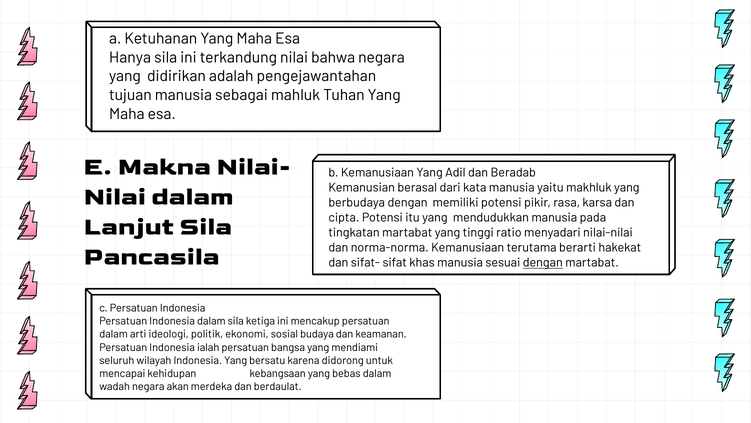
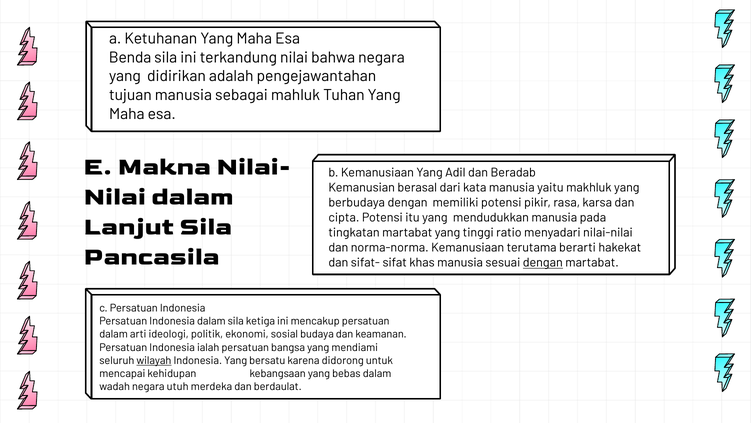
Hanya: Hanya -> Benda (130, 57)
wilayah underline: none -> present (154, 360)
akan: akan -> utuh (178, 386)
